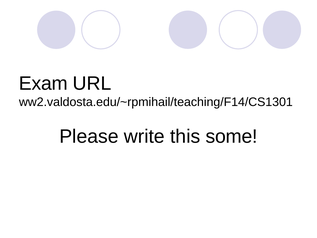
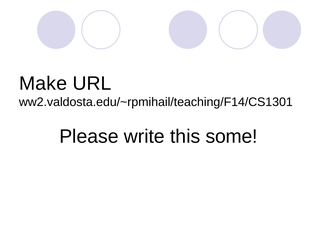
Exam: Exam -> Make (43, 83)
